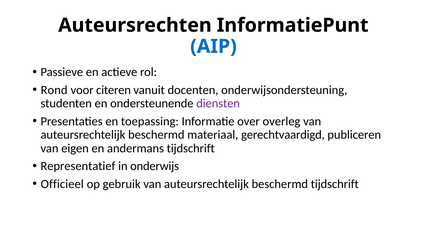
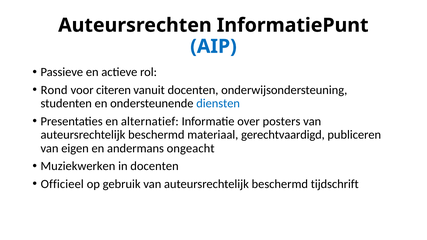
diensten colour: purple -> blue (218, 104)
toepassing: toepassing -> alternatief (150, 121)
overleg: overleg -> posters (282, 121)
andermans tijdschrift: tijdschrift -> ongeacht (191, 148)
Representatief: Representatief -> Muziekwerken (78, 166)
in onderwijs: onderwijs -> docenten (155, 166)
